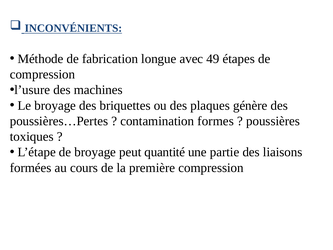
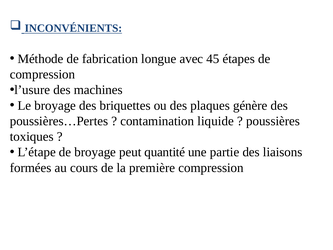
49: 49 -> 45 (213, 59)
formes: formes -> liquide (216, 121)
